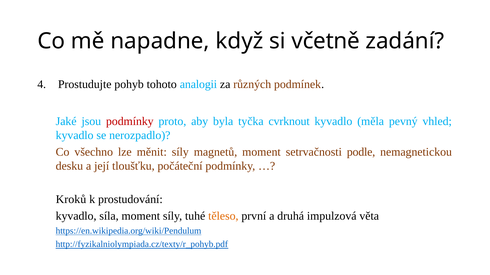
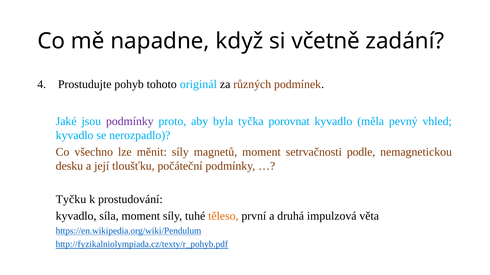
analogii: analogii -> originál (198, 84)
podmínky colour: red -> purple (130, 122)
cvrknout: cvrknout -> porovnat (289, 122)
Kroků: Kroků -> Tyčku (71, 200)
